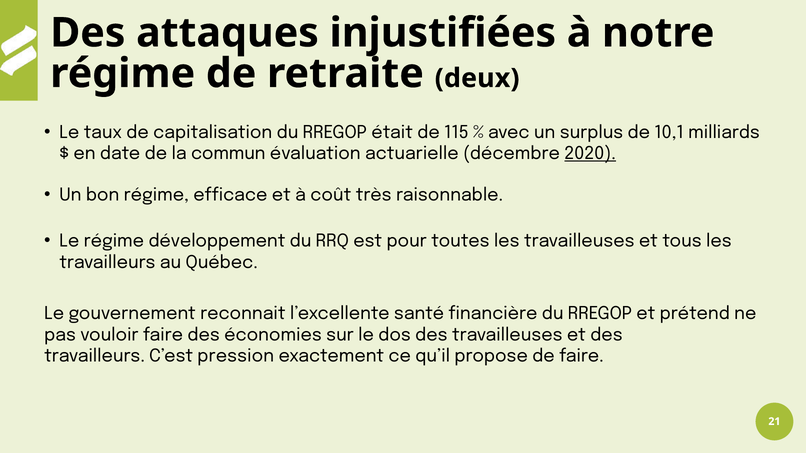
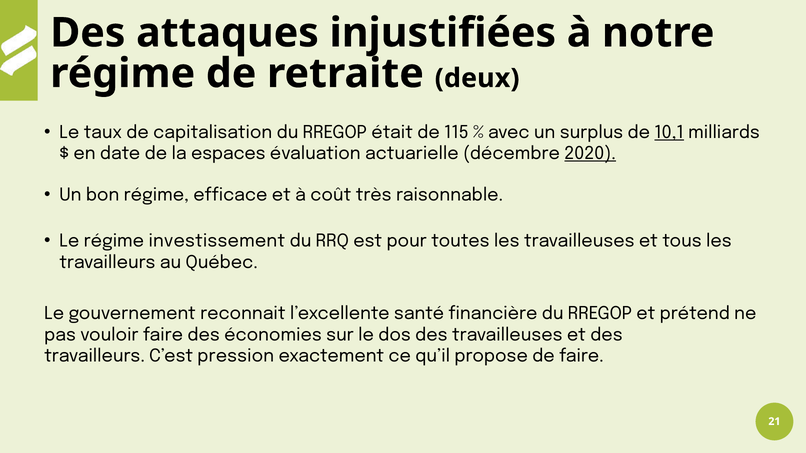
10,1 underline: none -> present (669, 133)
commun: commun -> espaces (228, 154)
développement: développement -> investissement (217, 241)
